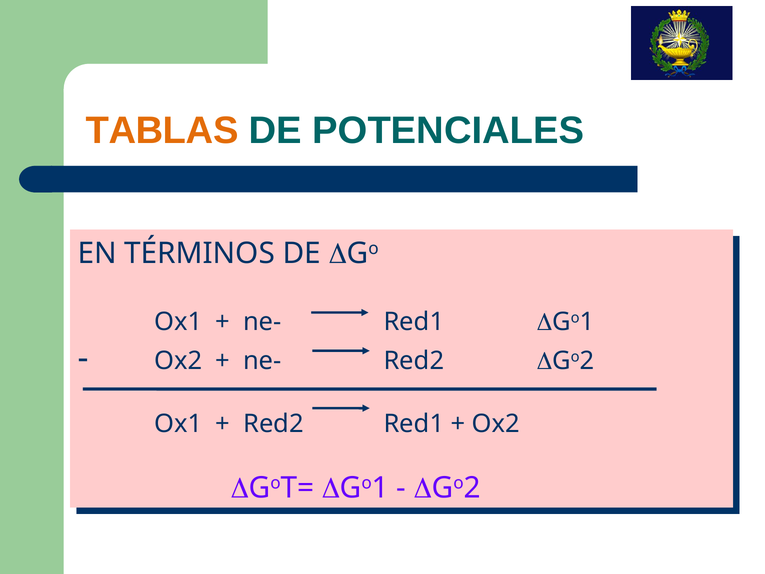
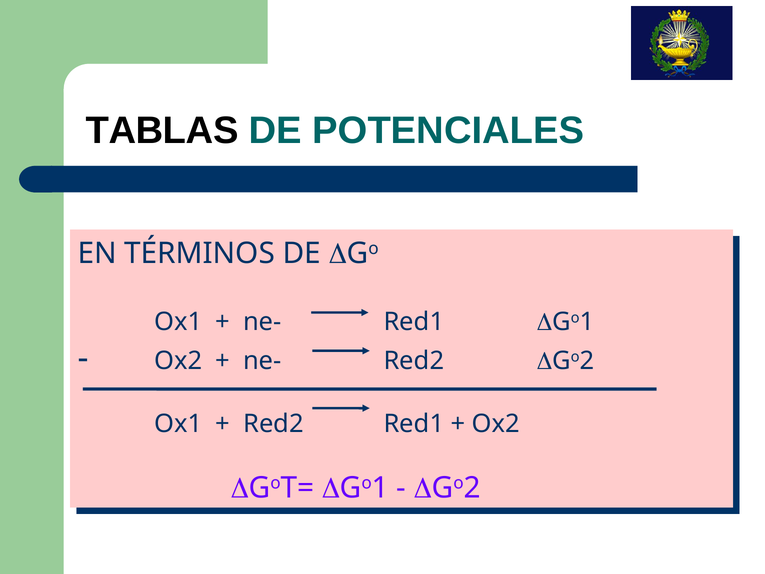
TABLAS colour: orange -> black (162, 130)
